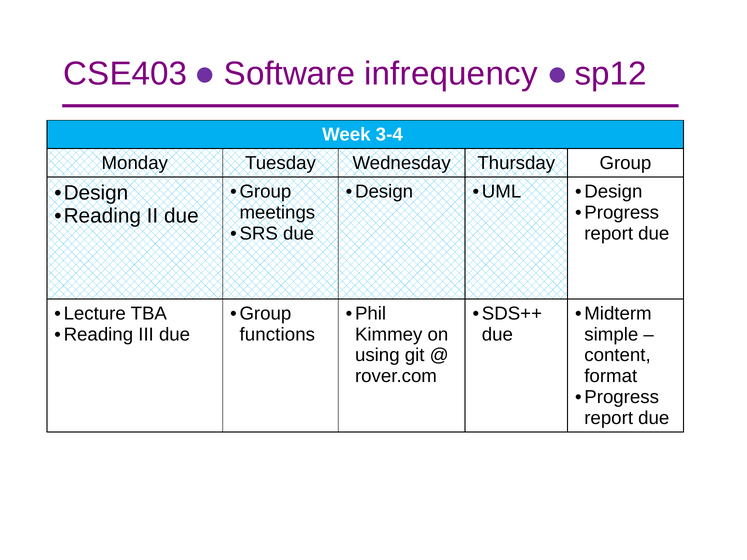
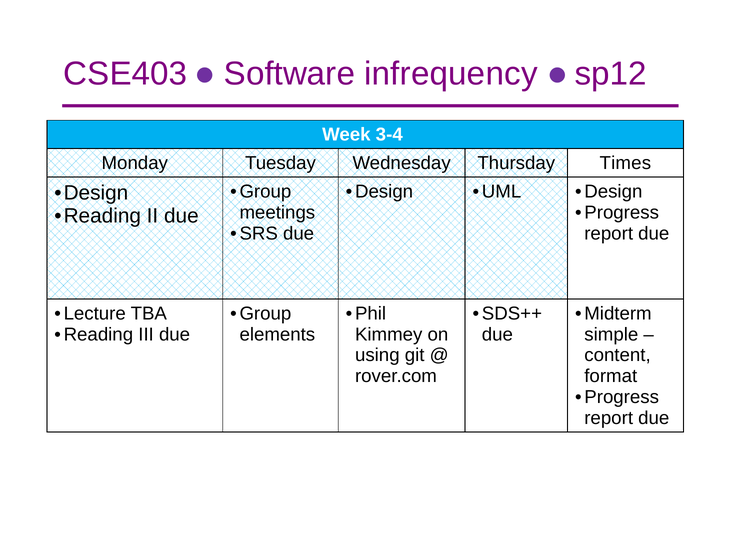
Thursday Group: Group -> Times (625, 163)
functions: functions -> elements (277, 335)
